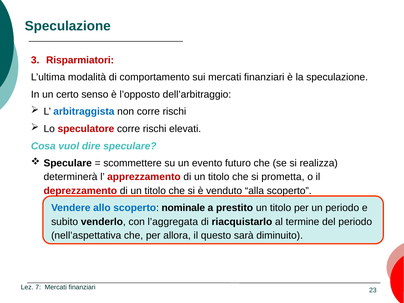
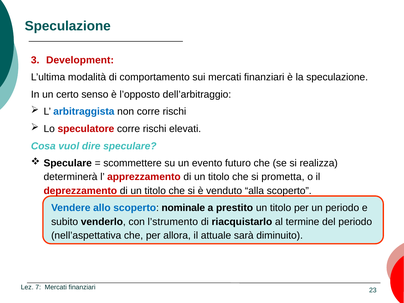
Risparmiatori: Risparmiatori -> Development (80, 60)
l’aggregata: l’aggregata -> l’strumento (173, 222)
questo: questo -> attuale (216, 236)
